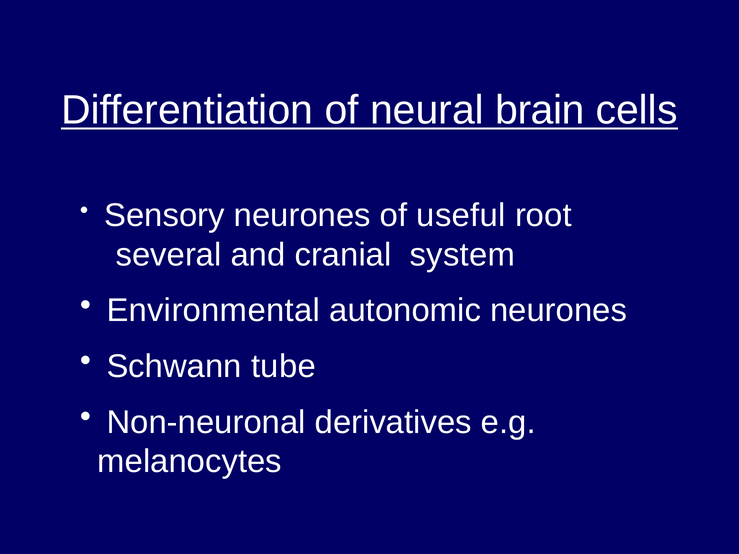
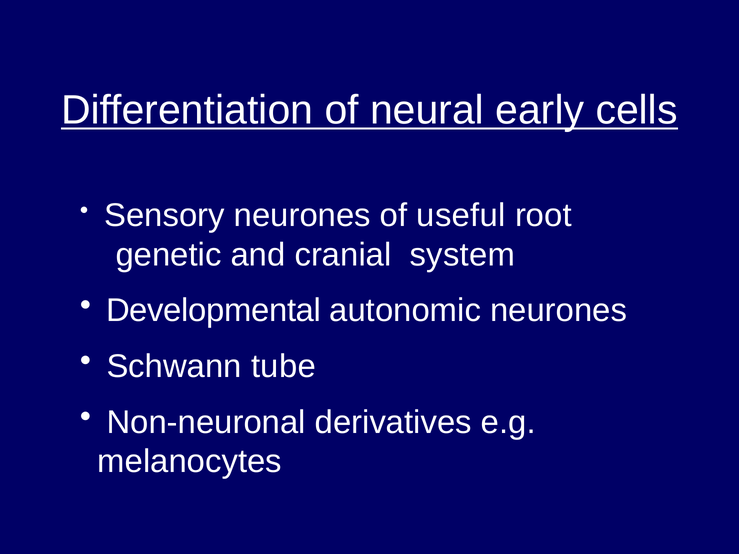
brain: brain -> early (540, 110)
several: several -> genetic (169, 255)
Environmental: Environmental -> Developmental (214, 311)
